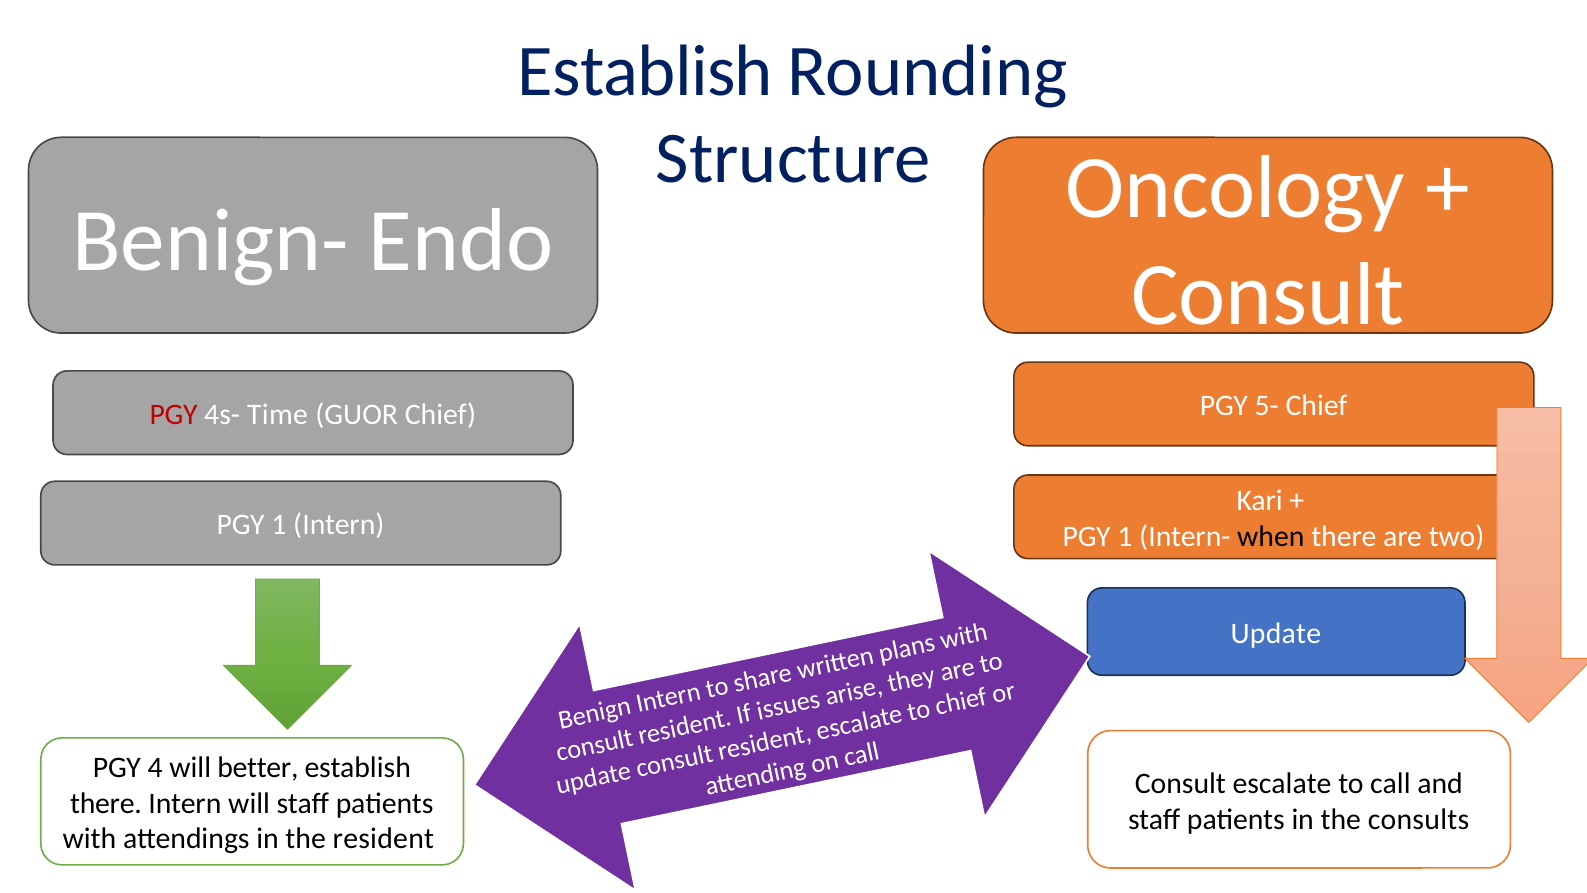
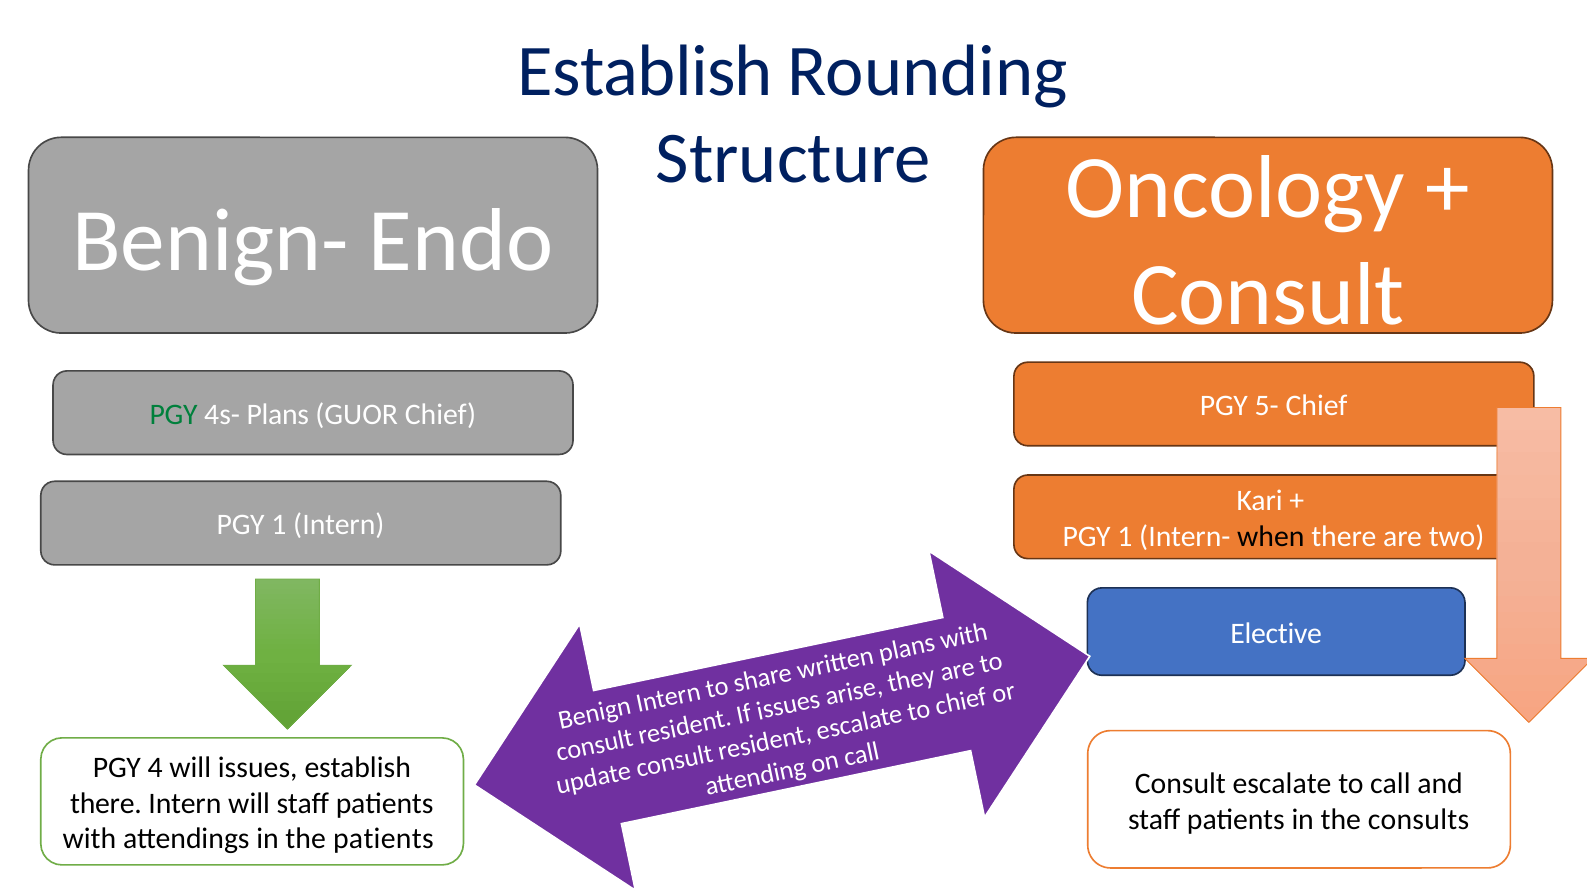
PGY colour: red -> green (174, 415)
4s- Time: Time -> Plans (278, 415)
Update: Update -> Elective (1276, 633)
will better: better -> issues (258, 767)
the resident: resident -> patients (383, 839)
